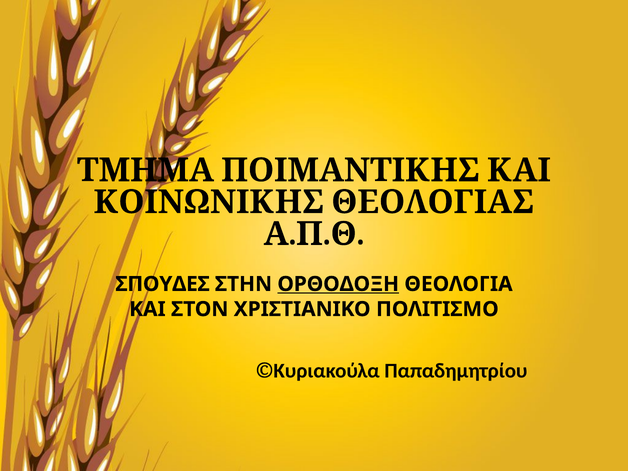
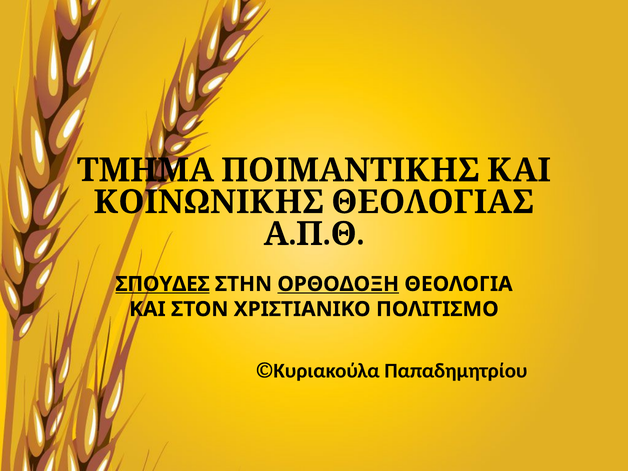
ΣΠΟΥΔΕΣ underline: none -> present (163, 284)
